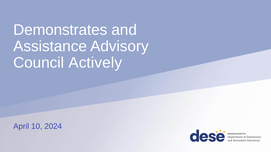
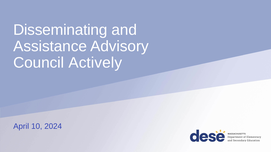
Demonstrates: Demonstrates -> Disseminating (60, 30)
